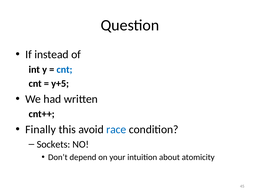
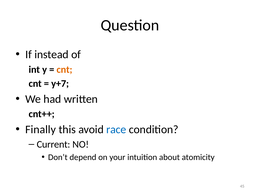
cnt colour: blue -> orange (64, 69)
y+5: y+5 -> y+7 (60, 84)
Sockets: Sockets -> Current (53, 144)
